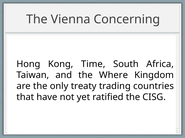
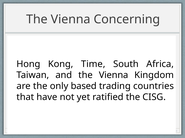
and the Where: Where -> Vienna (114, 75)
treaty: treaty -> based (84, 87)
